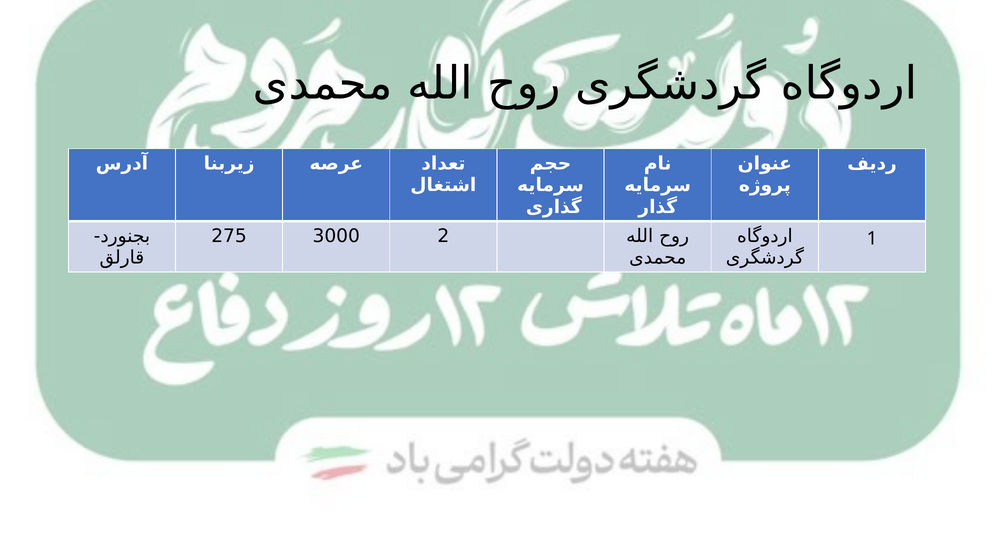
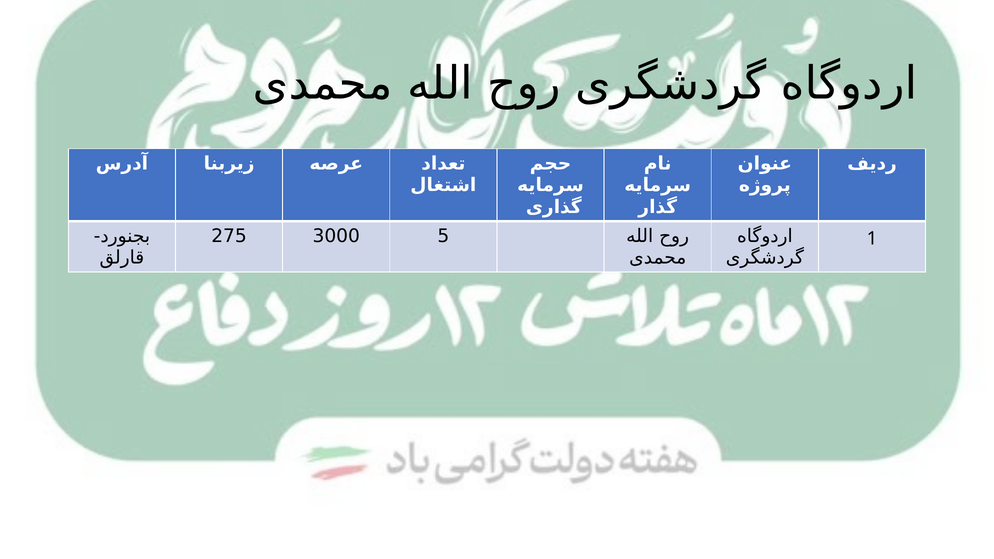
2: 2 -> 5 (443, 236)
